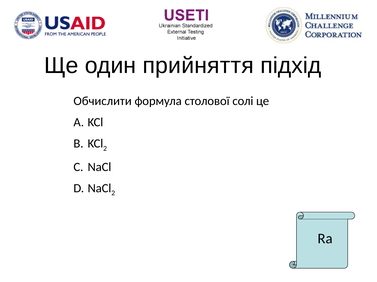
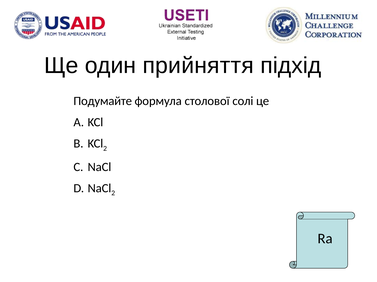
Обчислити: Обчислити -> Подумайте (103, 101)
